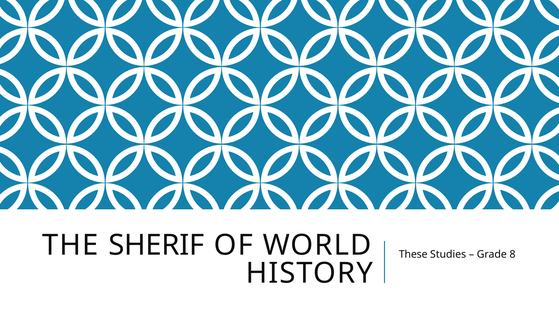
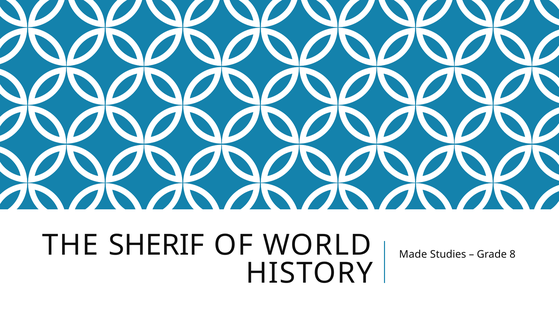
These: These -> Made (413, 255)
